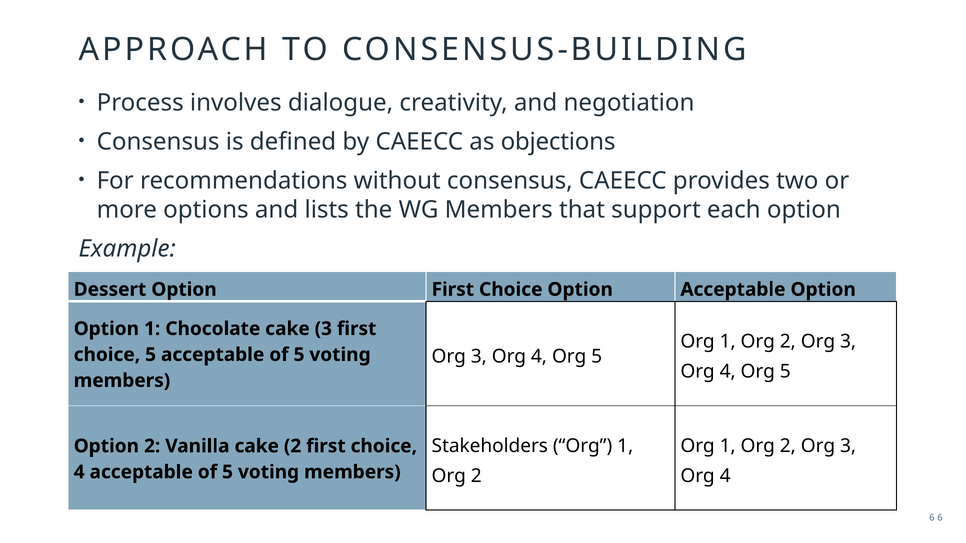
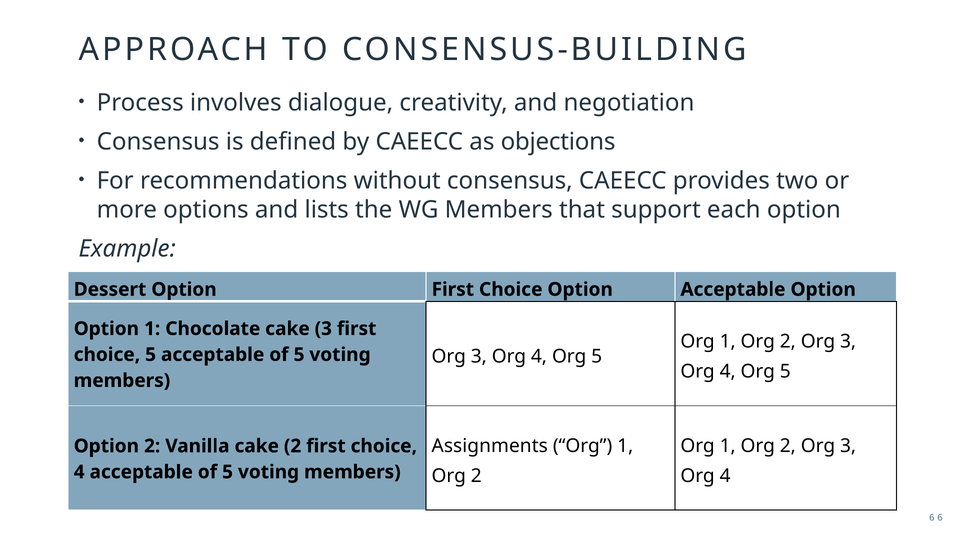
Stakeholders: Stakeholders -> Assignments (490, 446)
